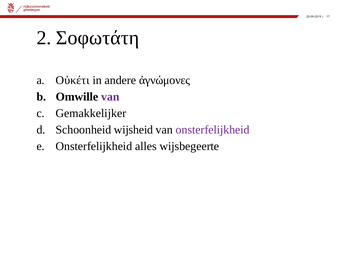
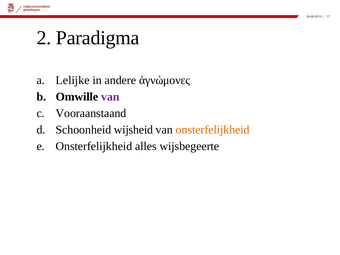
Σοφωτάτη: Σοφωτάτη -> Paradigma (98, 38)
Οὐκέτι: Οὐκέτι -> Lelijke (73, 80)
Gemakkelijker: Gemakkelijker -> Vooraanstaand (91, 113)
onsterfelijkheid colour: purple -> orange (213, 130)
